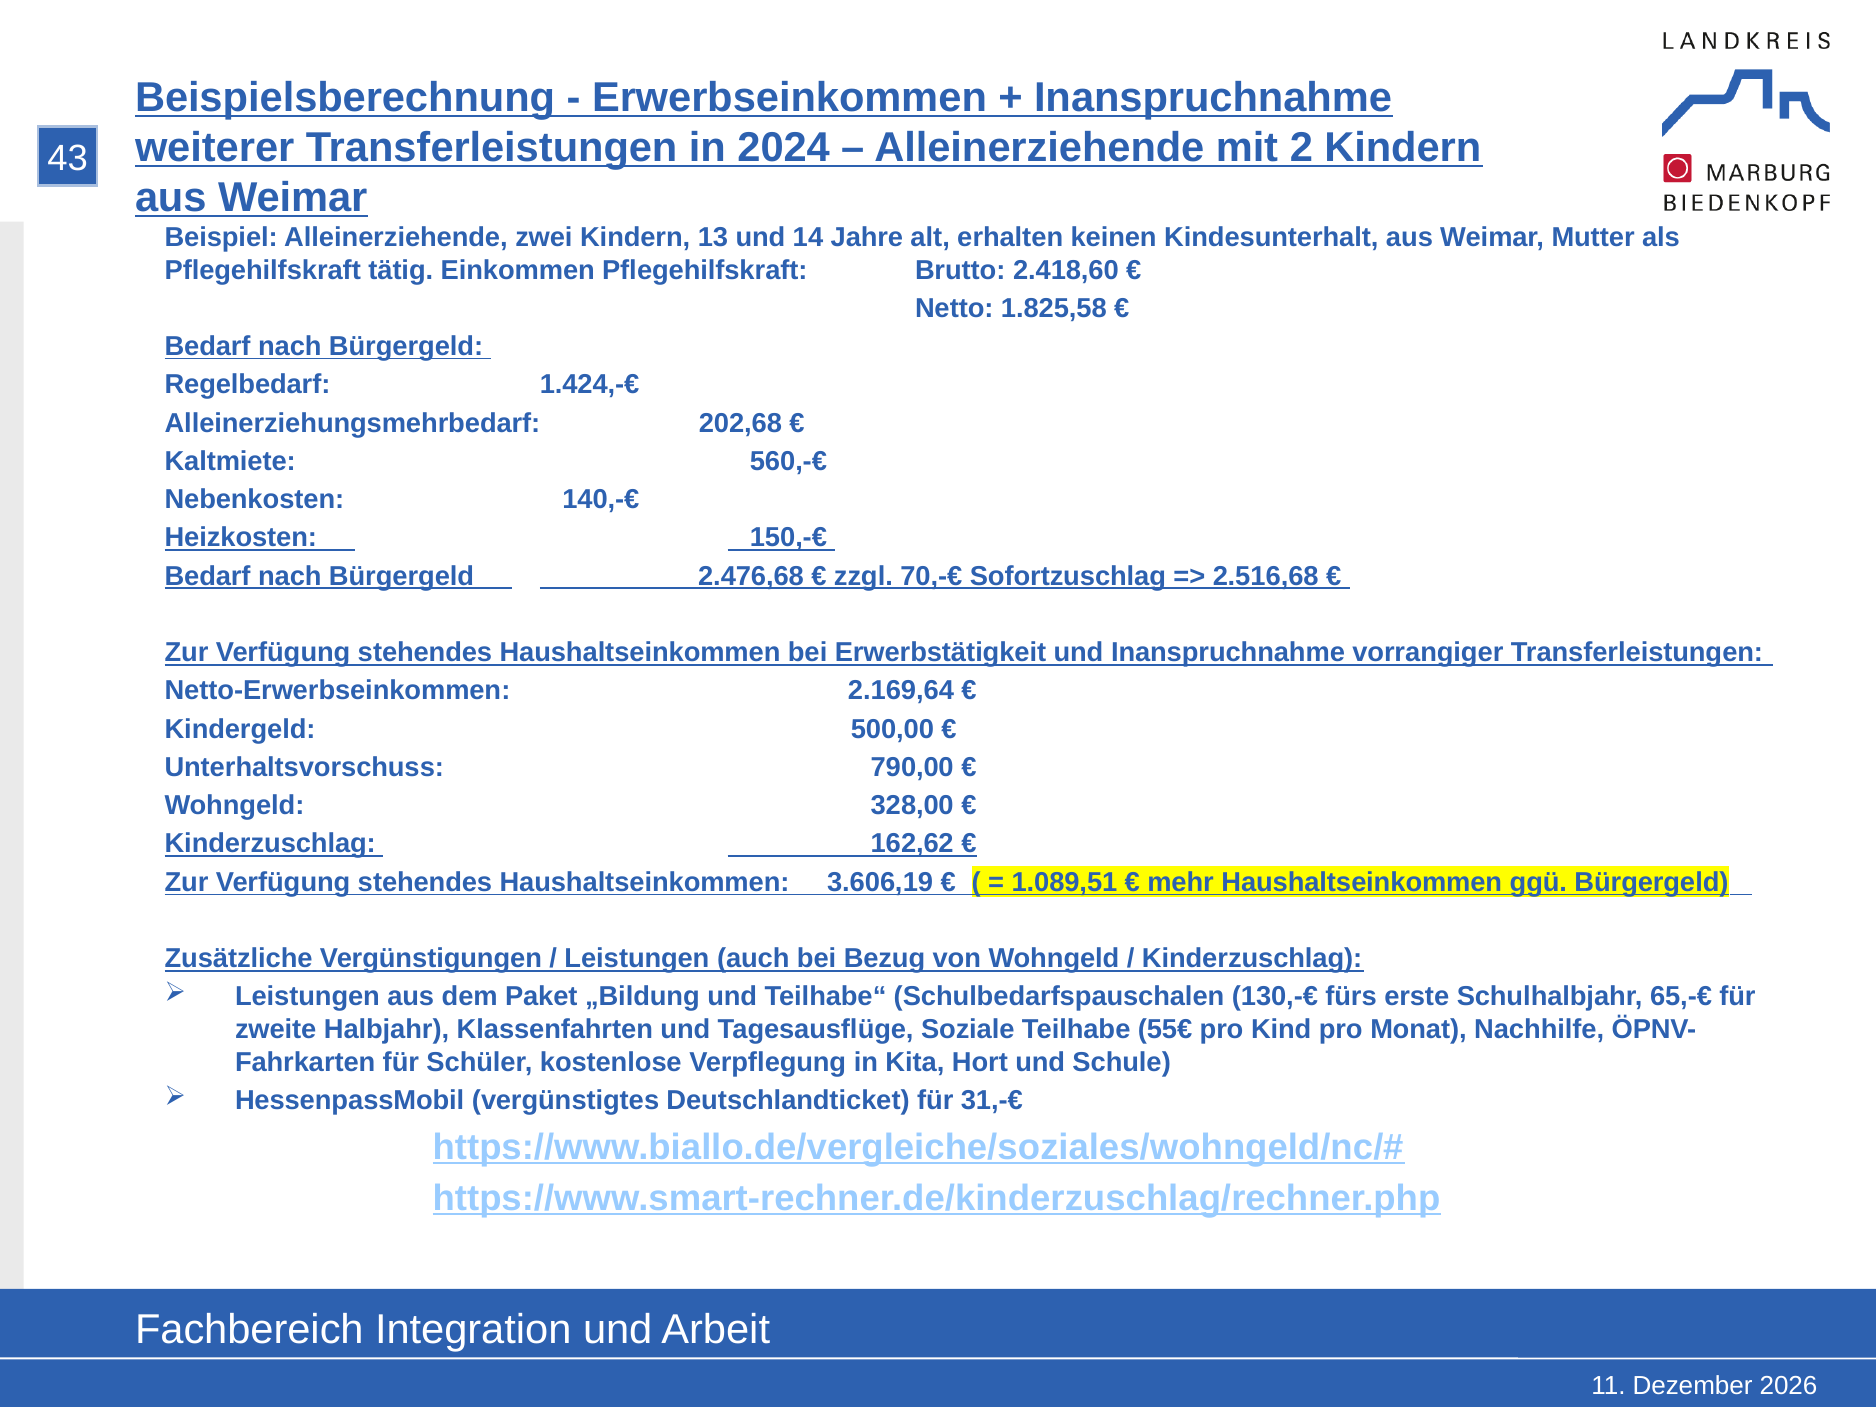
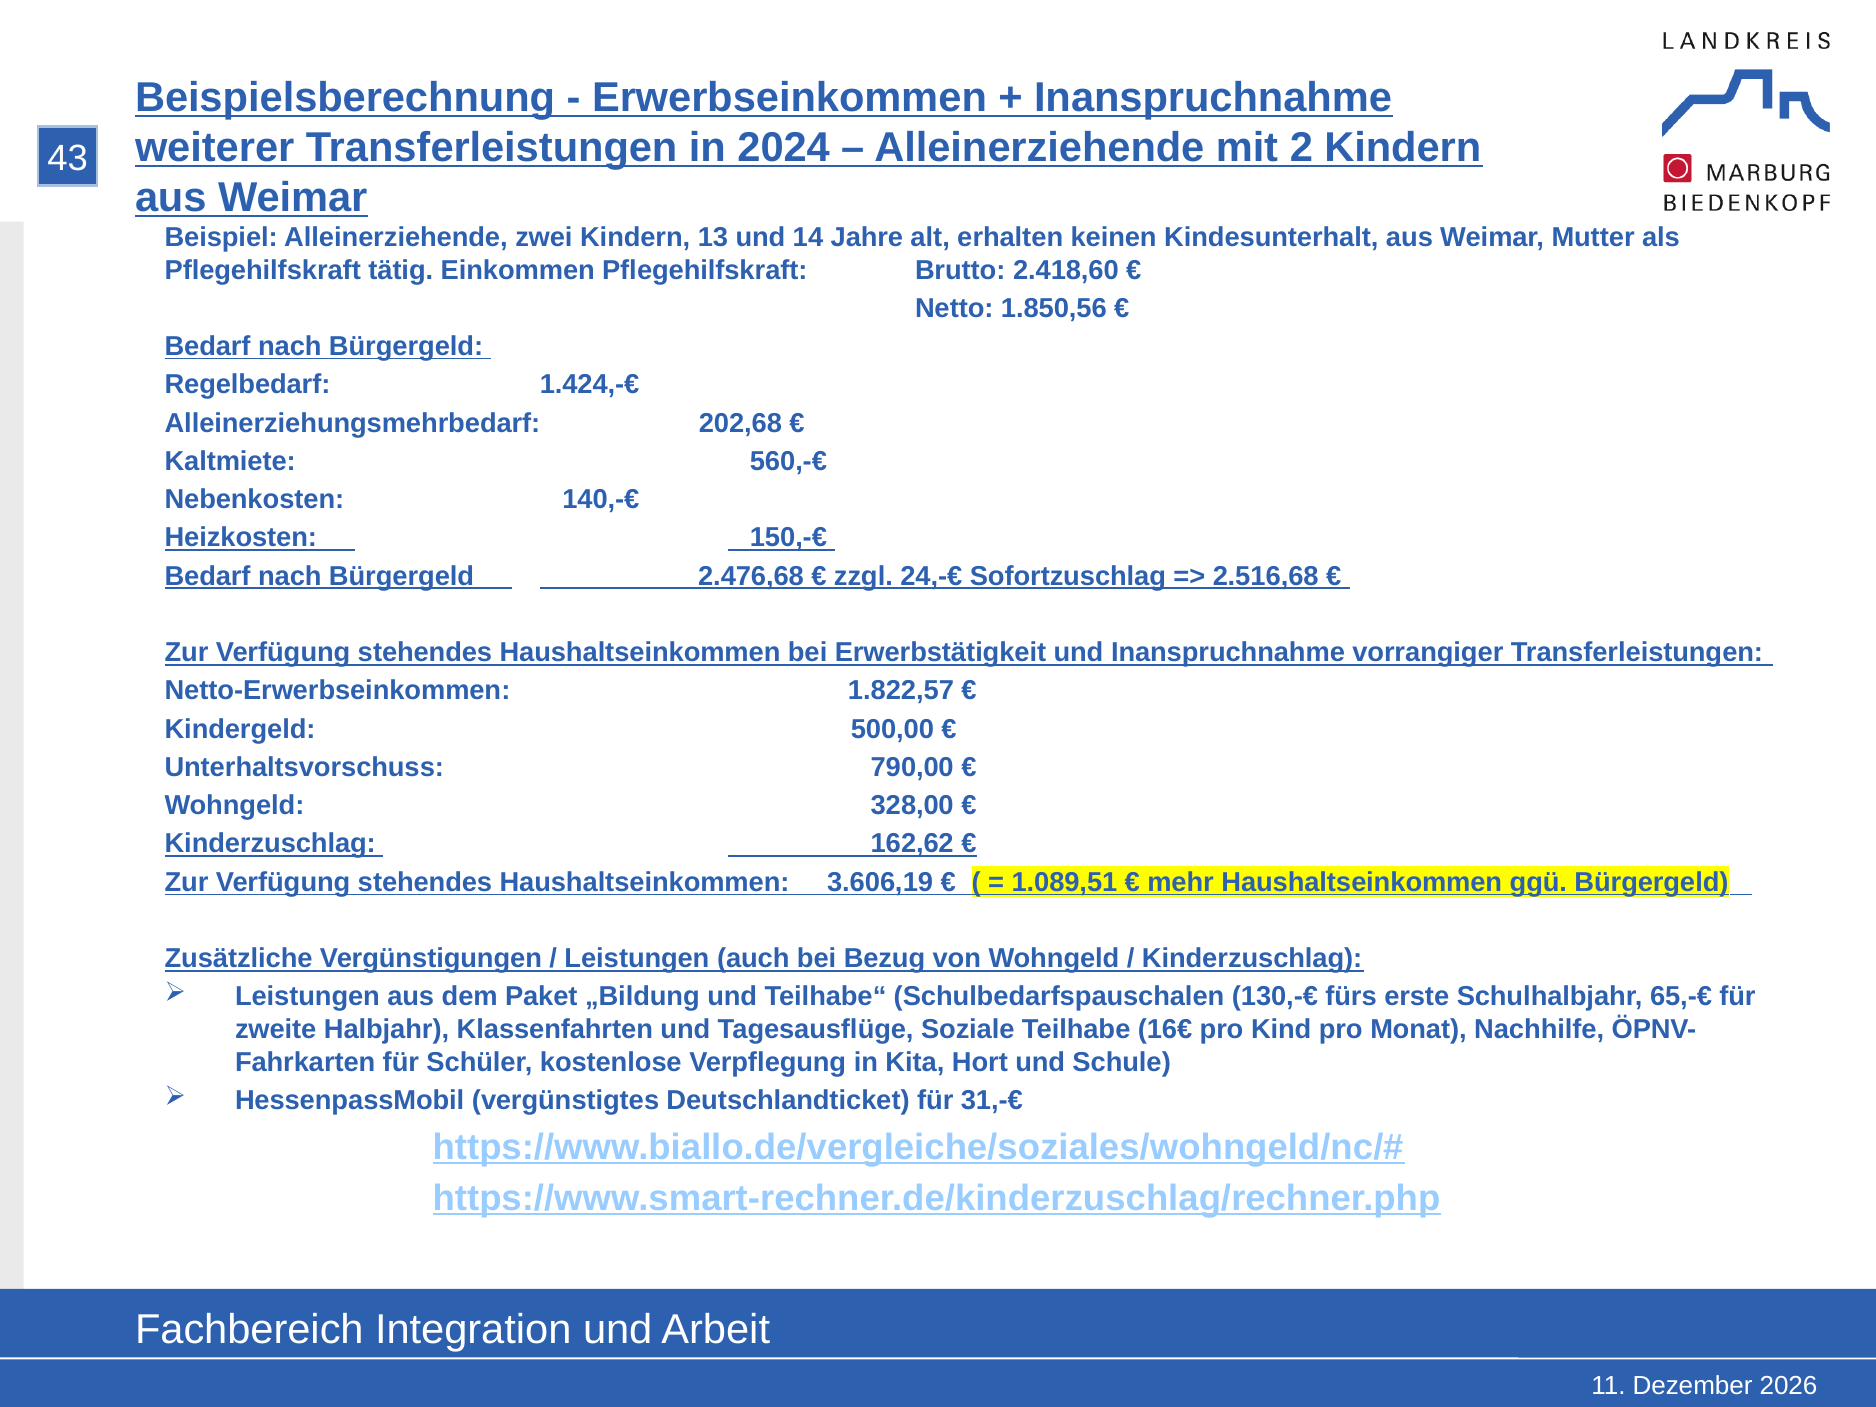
1.825,58: 1.825,58 -> 1.850,56 (1054, 308)
70,-€: 70,-€ -> 24,-€ (931, 576)
2.169,64: 2.169,64 -> 1.822,57 (901, 691)
55€: 55€ -> 16€ (1165, 1030)
